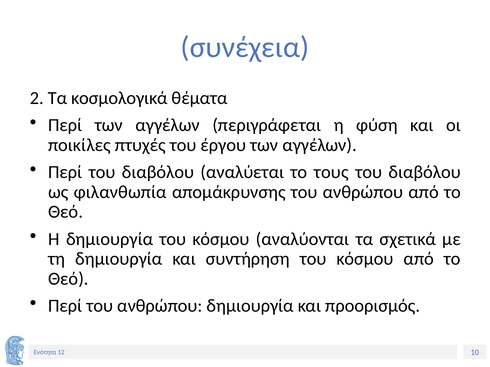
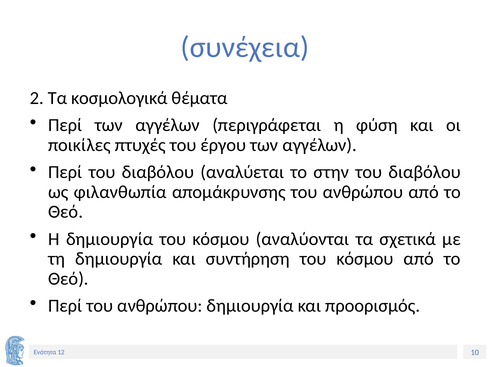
τους: τους -> στην (331, 172)
